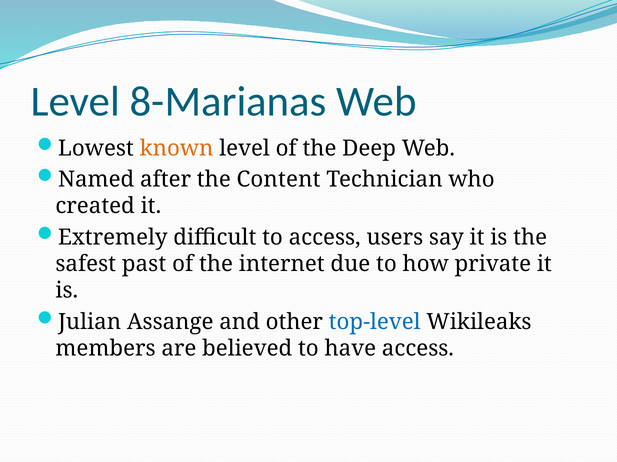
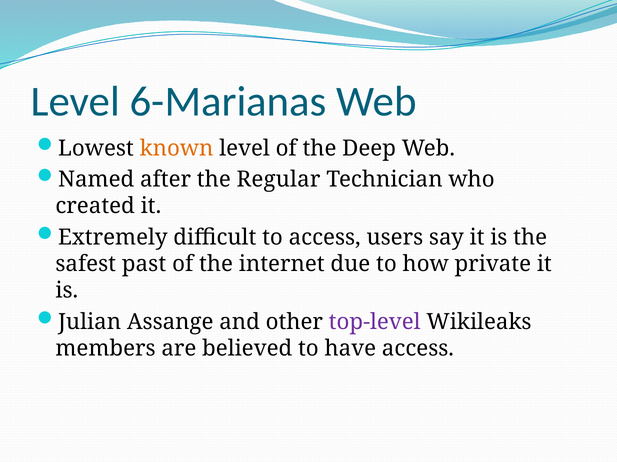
8-Marianas: 8-Marianas -> 6-Marianas (228, 102)
Content: Content -> Regular (279, 180)
top-level colour: blue -> purple (375, 322)
